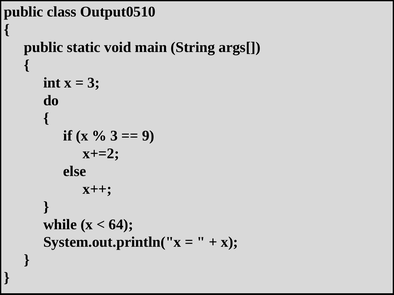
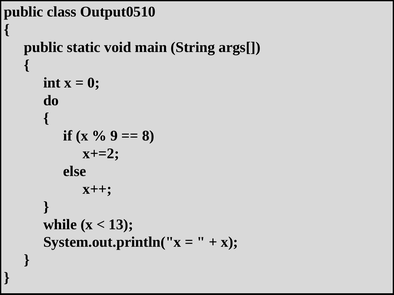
3: 3 -> 0 (94, 83)
3: 3 -> 9 (114, 136)
9: 9 -> 8 (148, 136)
64: 64 -> 13 (121, 225)
